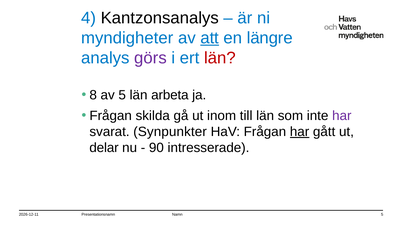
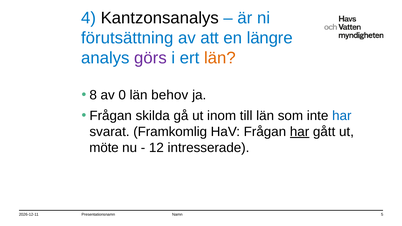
myndigheter: myndigheter -> förutsättning (127, 38)
att underline: present -> none (210, 38)
län colour: red -> orange (220, 58)
av 5: 5 -> 0 (122, 95)
arbeta: arbeta -> behov (170, 95)
har colour: purple -> blue (342, 116)
Synpunkter: Synpunkter -> Framkomlig (170, 132)
delar: delar -> möte (104, 148)
90: 90 -> 12 (156, 148)
